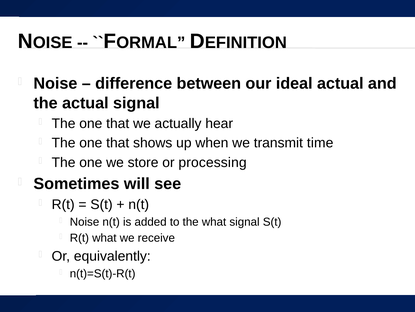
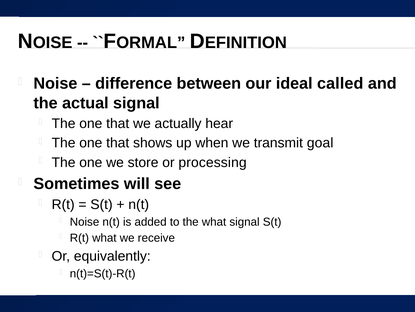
ideal actual: actual -> called (340, 83)
time: time -> goal (320, 143)
